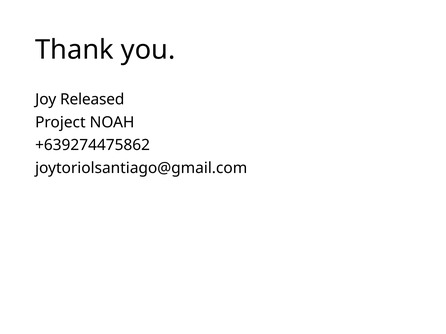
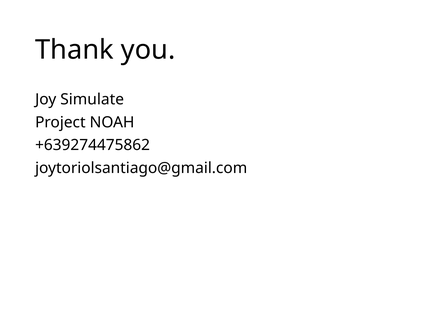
Released: Released -> Simulate (92, 100)
